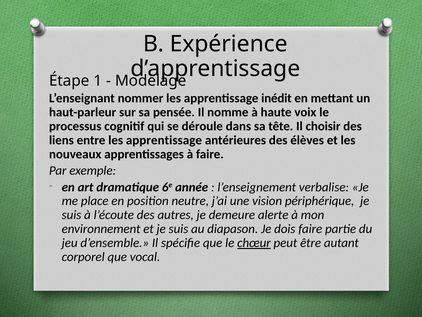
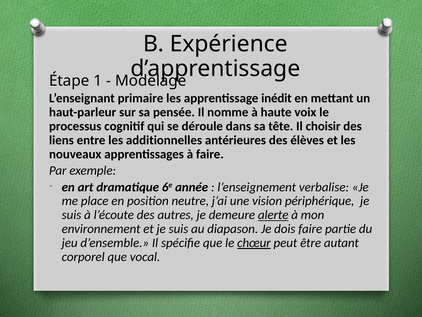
nommer: nommer -> primaire (141, 98)
entre les apprentissage: apprentissage -> additionnelles (164, 140)
alerte underline: none -> present (273, 215)
